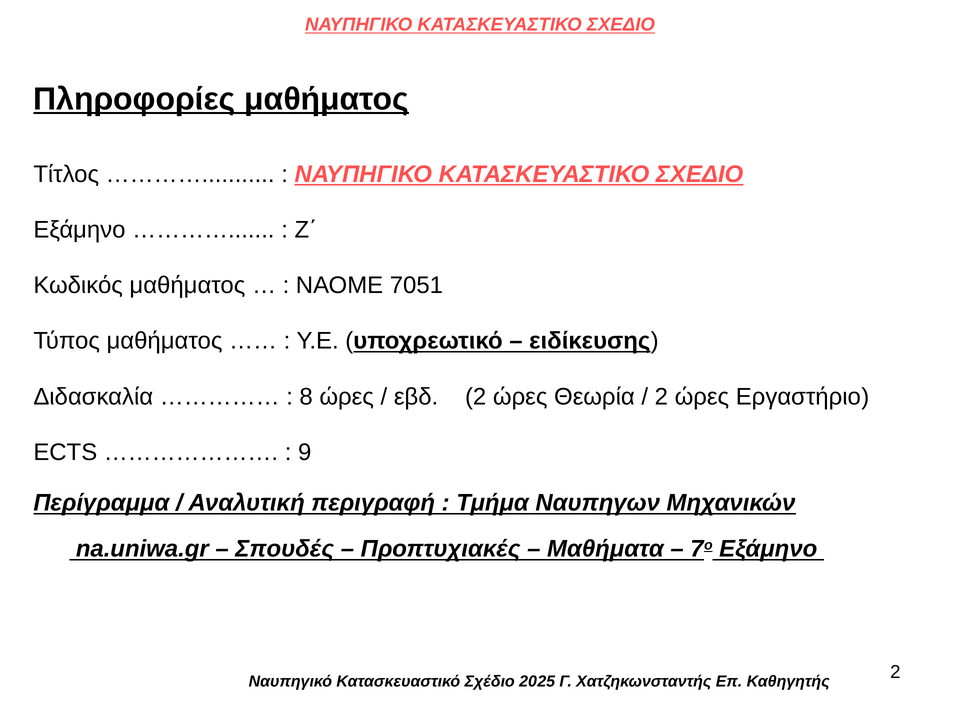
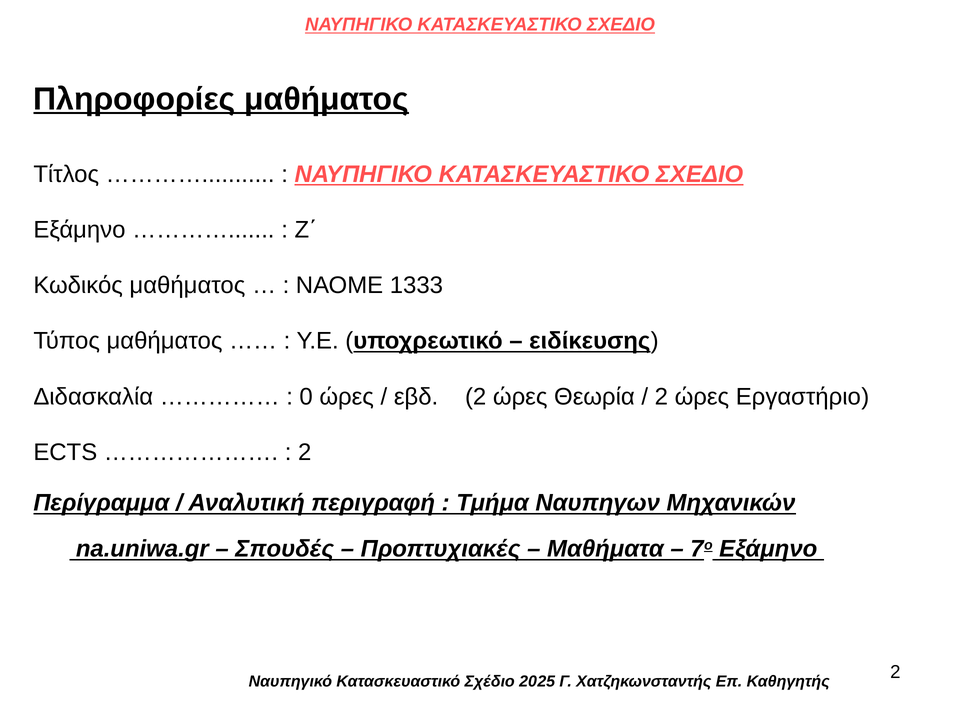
7051: 7051 -> 1333 (416, 285)
8: 8 -> 0 (306, 396)
9: 9 -> 2 (305, 452)
